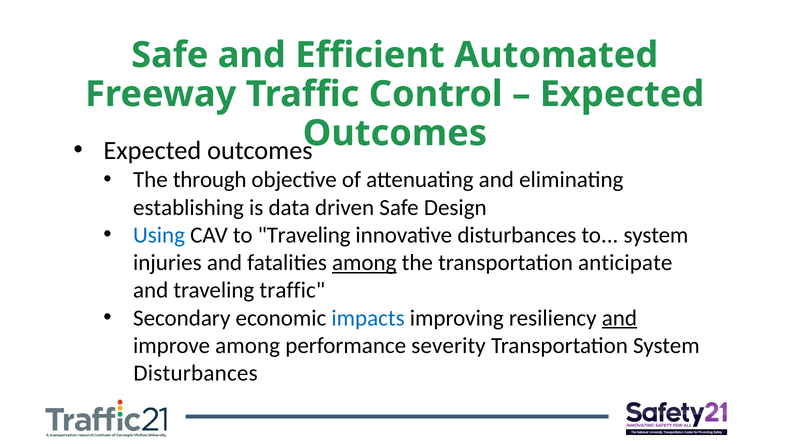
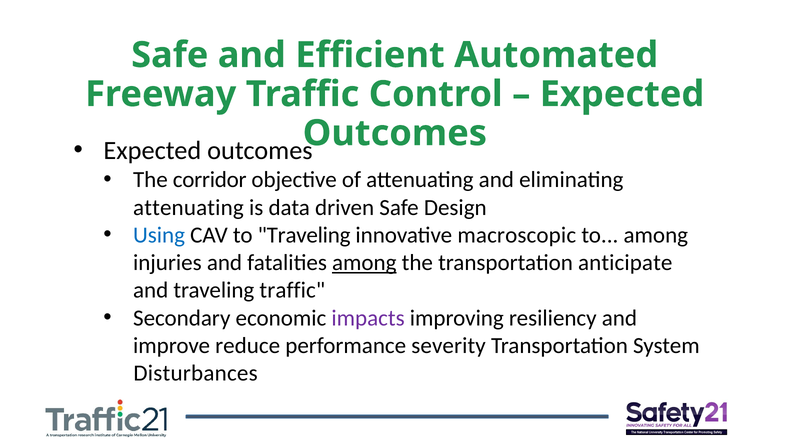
through: through -> corridor (210, 180)
establishing: establishing -> attenuating (188, 208)
innovative disturbances: disturbances -> macroscopic (517, 235)
to system: system -> among (656, 235)
impacts colour: blue -> purple (368, 318)
and underline: present -> none (619, 318)
improve among: among -> reduce (248, 346)
